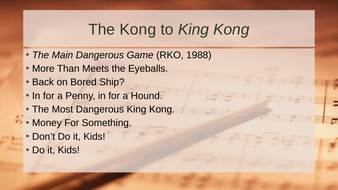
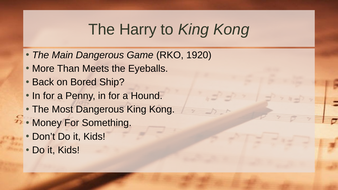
The Kong: Kong -> Harry (138, 30)
1988: 1988 -> 1920 (199, 55)
